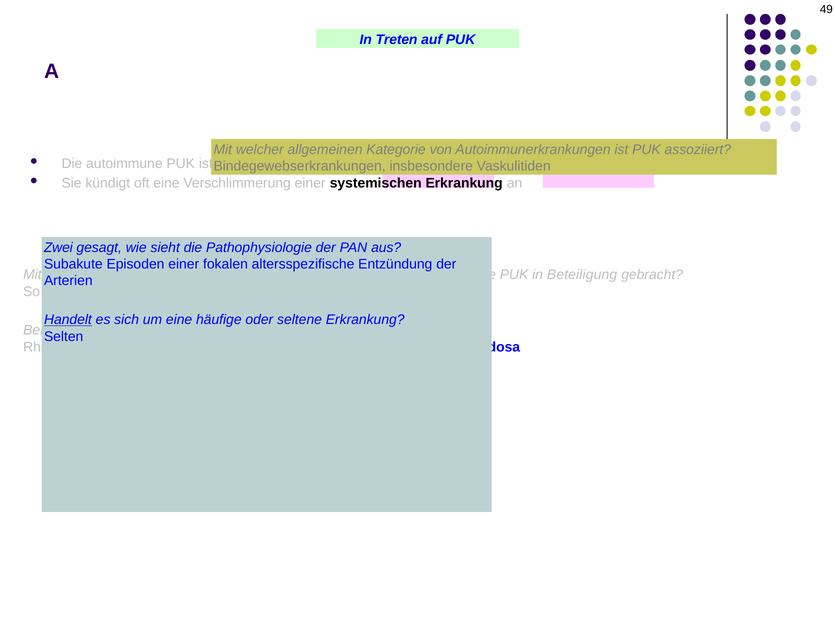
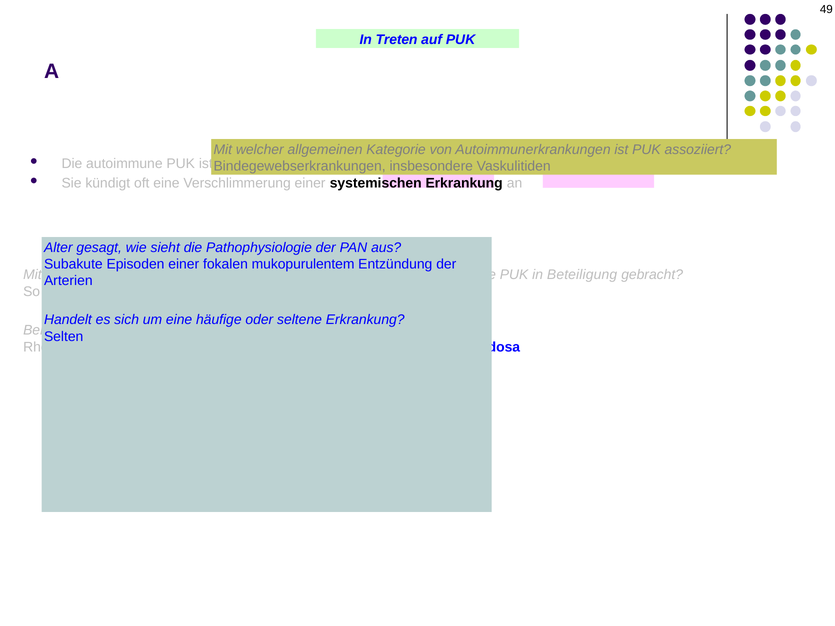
Zwei: Zwei -> Alter (58, 248)
altersspezifische: altersspezifische -> mukopurulentem (303, 264)
Handelt underline: present -> none (68, 320)
